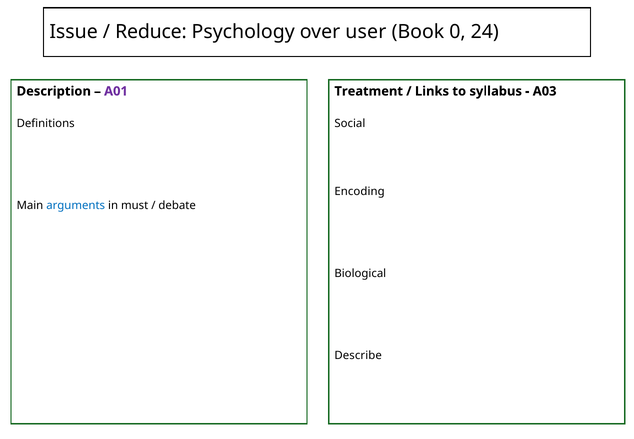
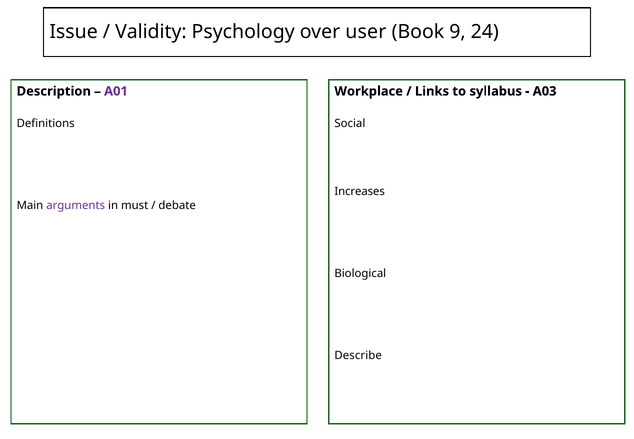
Reduce: Reduce -> Validity (151, 32)
0: 0 -> 9 (457, 32)
Treatment: Treatment -> Workplace (369, 91)
Encoding: Encoding -> Increases (360, 192)
arguments colour: blue -> purple (76, 205)
